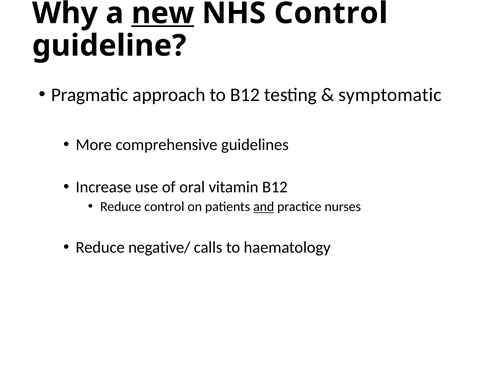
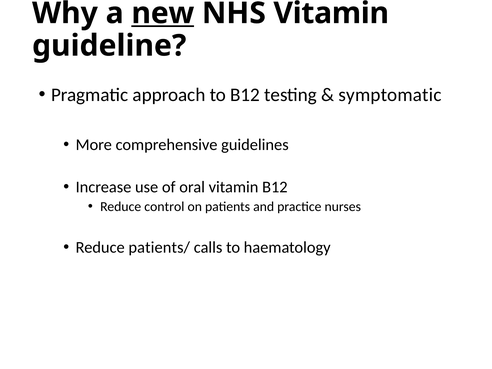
NHS Control: Control -> Vitamin (331, 13)
and underline: present -> none (264, 207)
negative/: negative/ -> patients/ (159, 247)
